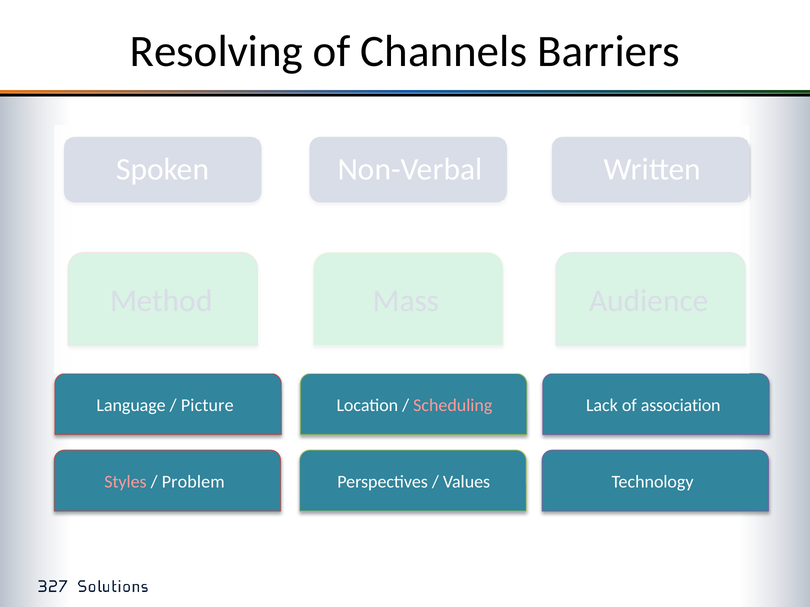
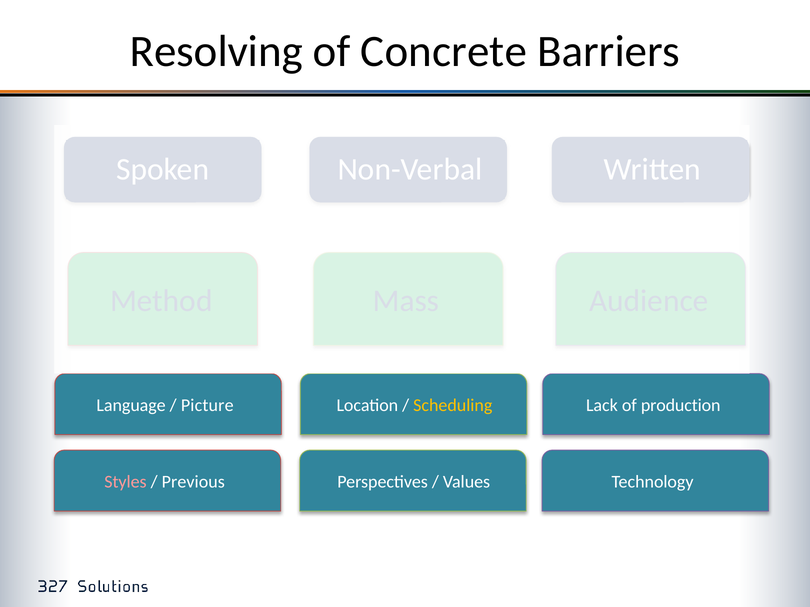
Channels: Channels -> Concrete (444, 51)
Scheduling colour: pink -> yellow (453, 406)
association: association -> production (681, 406)
Problem: Problem -> Previous (193, 482)
